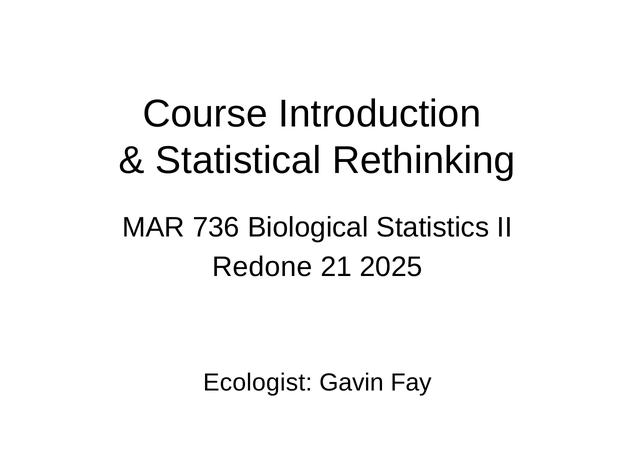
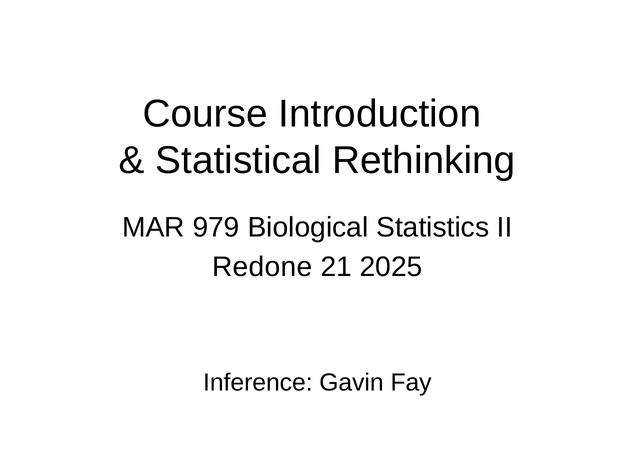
736: 736 -> 979 (216, 228)
Ecologist: Ecologist -> Inference (258, 383)
